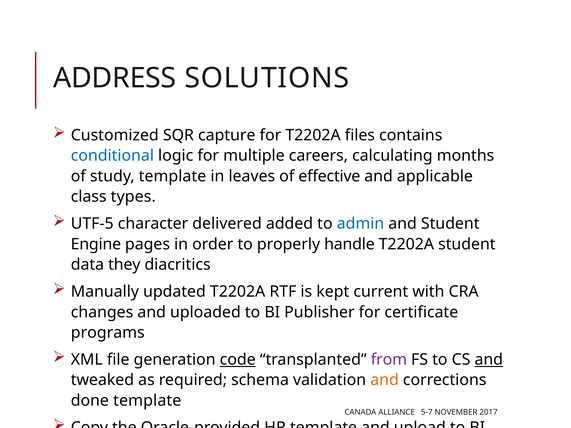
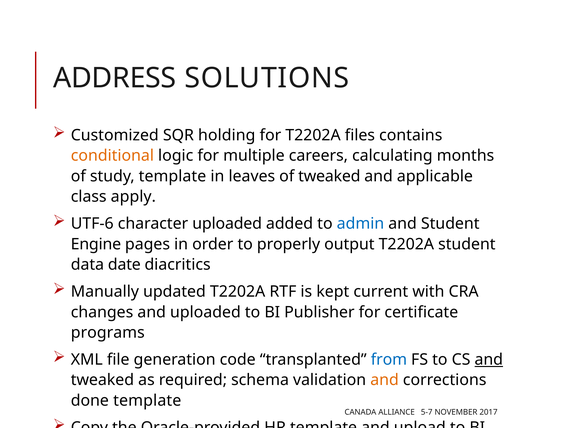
capture: capture -> holding (227, 135)
conditional colour: blue -> orange (112, 156)
of effective: effective -> tweaked (329, 176)
types: types -> apply (133, 197)
UTF-5: UTF-5 -> UTF-6 (92, 224)
character delivered: delivered -> uploaded (227, 224)
handle: handle -> output (349, 244)
they: they -> date (124, 265)
code underline: present -> none (238, 360)
from colour: purple -> blue (389, 360)
